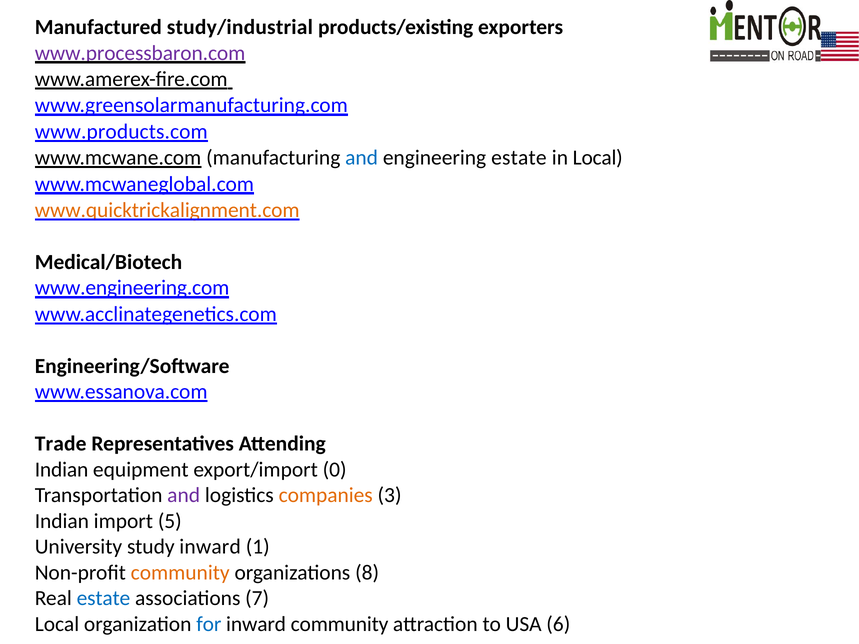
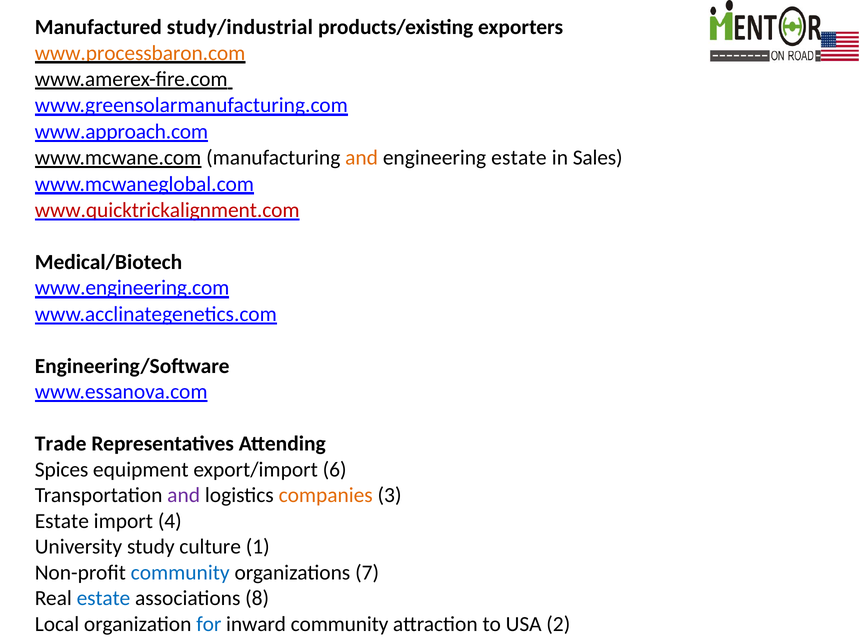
www.processbaron.com colour: purple -> orange (140, 53)
www.products.com: www.products.com -> www.approach.com (121, 132)
and colour: blue -> orange (362, 158)
in Local: Local -> Sales (598, 158)
www.quicktrickalignment.com colour: orange -> red (167, 210)
Indian: Indian -> Spices (62, 470)
0: 0 -> 6 (335, 470)
Indian: Indian -> Estate (62, 521)
5: 5 -> 4 (170, 521)
study inward: inward -> culture (210, 547)
community colour: orange -> blue (180, 573)
8: 8 -> 7 (367, 573)
7: 7 -> 8 (257, 599)
6: 6 -> 2 (558, 624)
